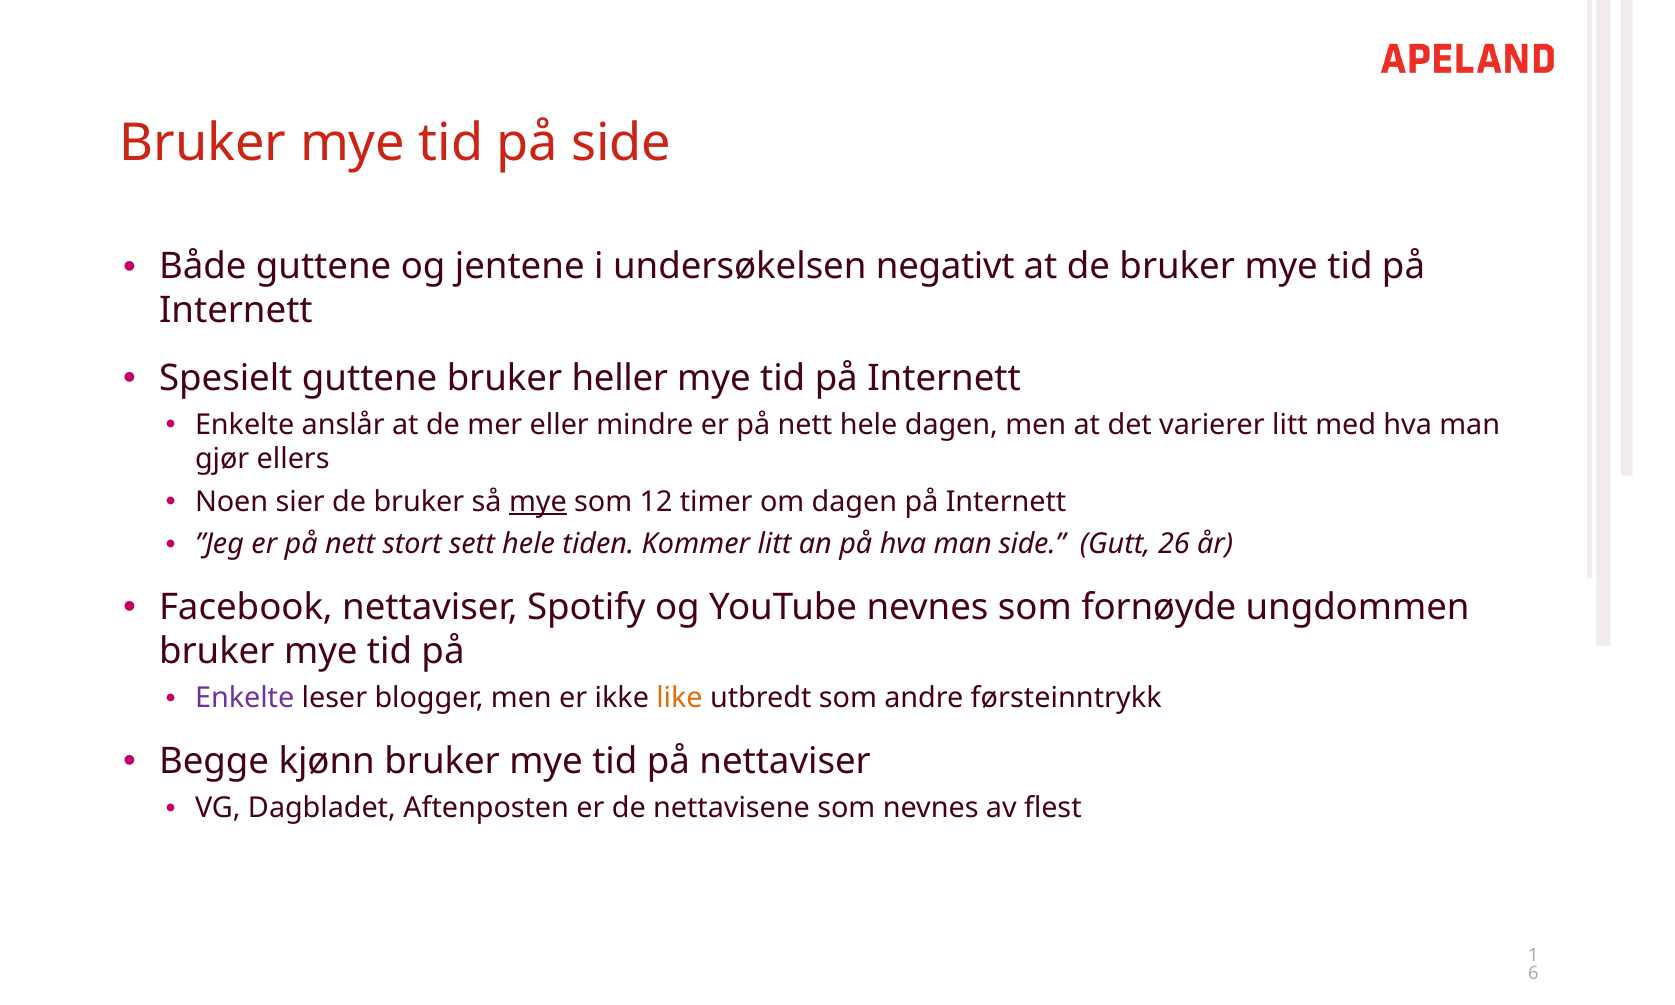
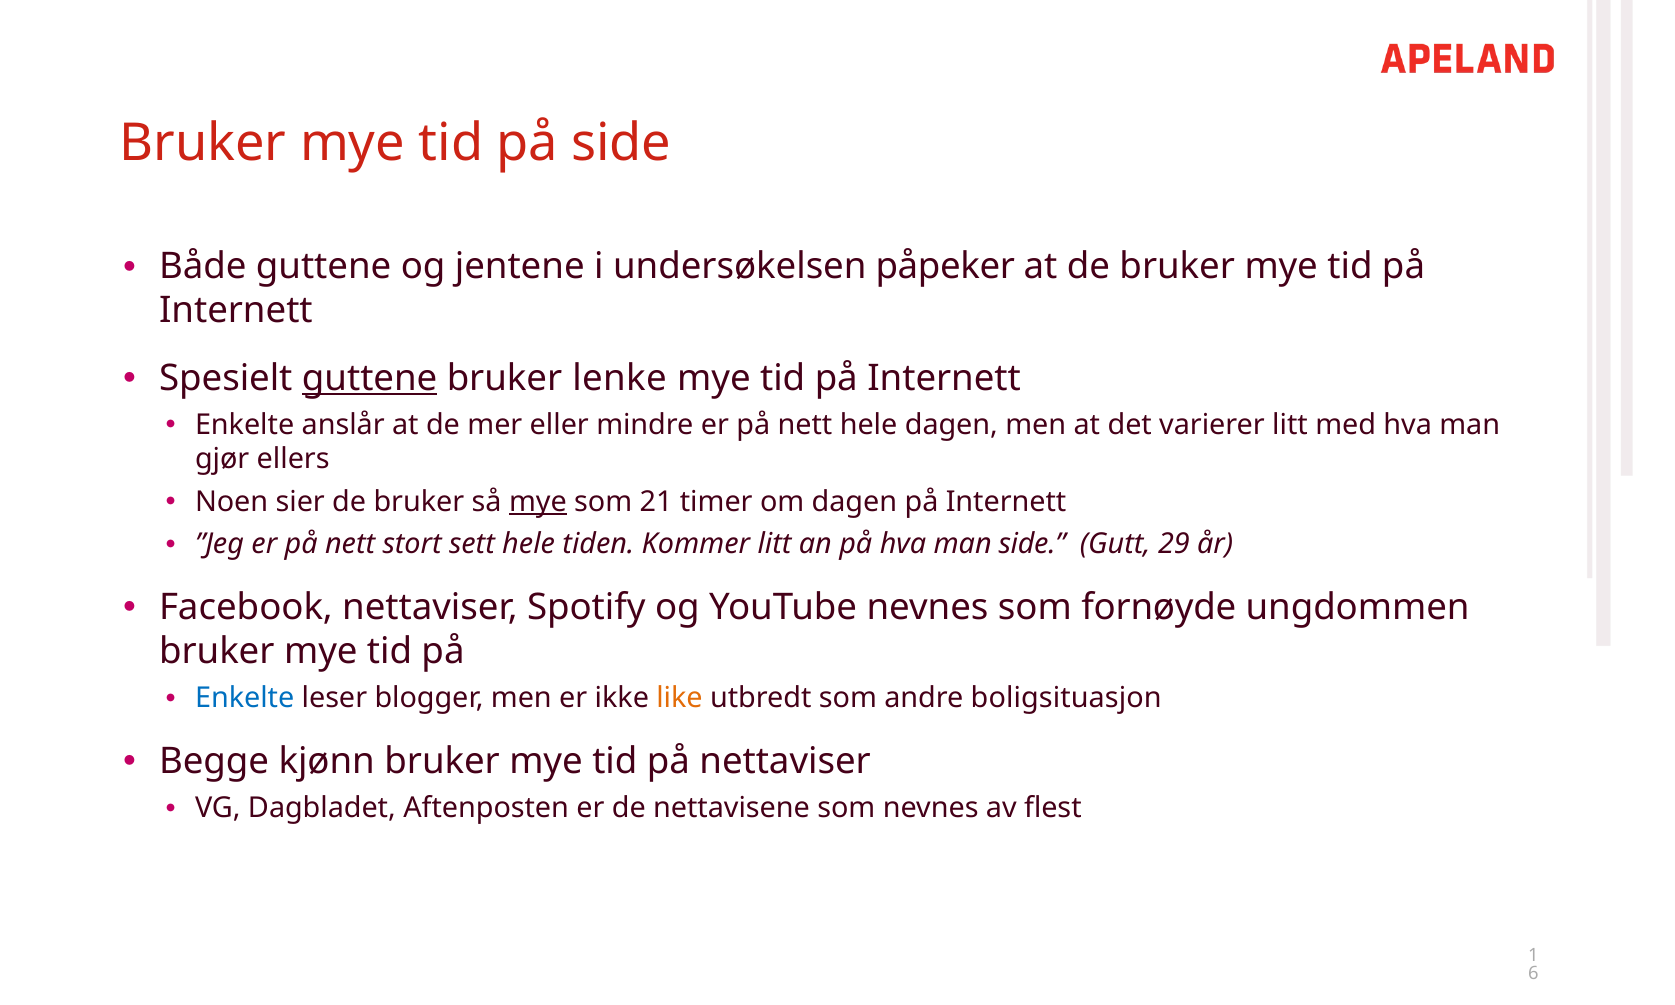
negativt: negativt -> påpeker (945, 267)
guttene underline: none -> present (370, 378)
heller: heller -> lenke (620, 378)
12: 12 -> 21 (656, 502)
26: 26 -> 29 (1174, 544)
Enkelte colour: purple -> blue (245, 698)
førsteinntrykk: førsteinntrykk -> boligsituasjon (1066, 698)
